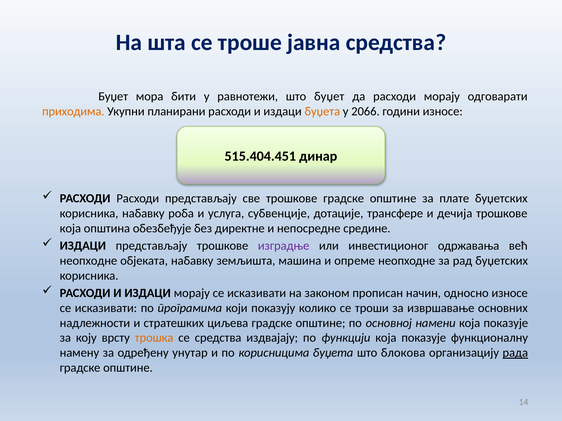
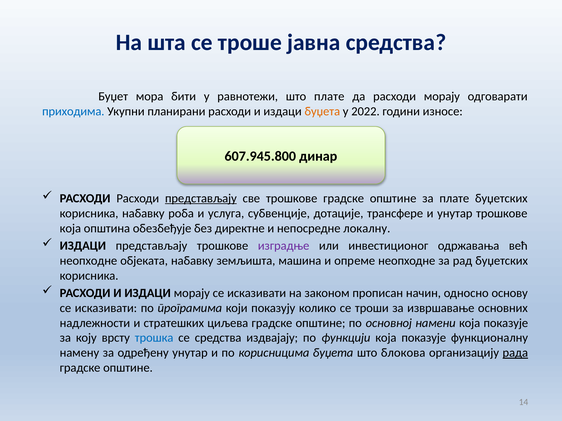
што буџет: буџет -> плате (329, 96)
приходима colour: orange -> blue (73, 111)
2066: 2066 -> 2022 (365, 111)
515.404.451: 515.404.451 -> 607.945.800 (260, 156)
представљају underline: none -> present (201, 199)
и дечија: дечија -> унутар (455, 214)
средине: средине -> локалну (367, 229)
односно износе: износе -> основу (510, 293)
трошка colour: orange -> blue (154, 338)
